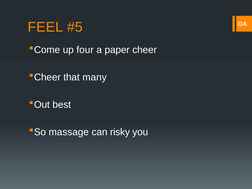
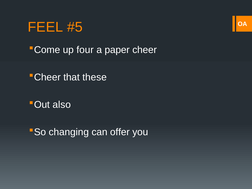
many: many -> these (95, 77)
best: best -> also (62, 105)
massage: massage -> changing (69, 132)
risky: risky -> offer (120, 132)
